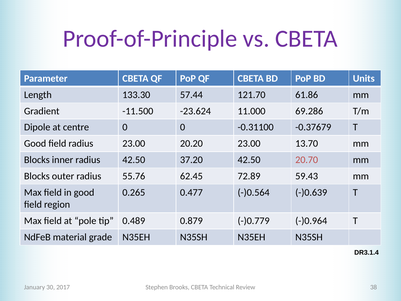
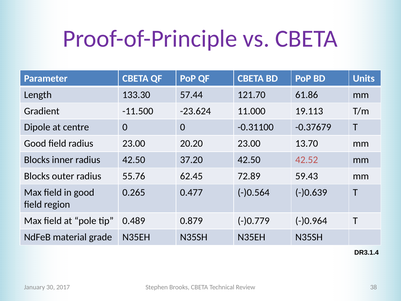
69.286: 69.286 -> 19.113 (309, 111)
20.70: 20.70 -> 42.52 (307, 160)
